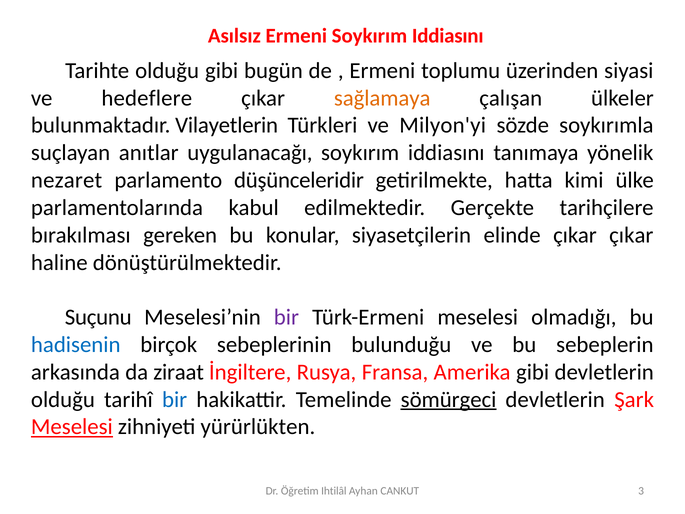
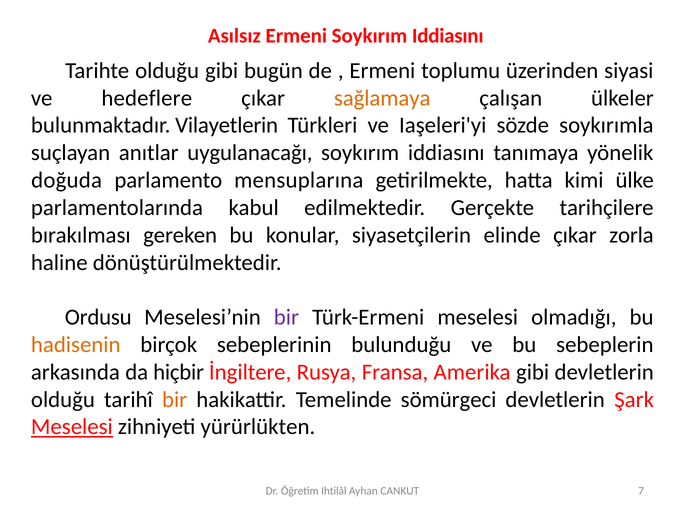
Milyon'yi: Milyon'yi -> Iaşeleri'yi (443, 125)
nezaret: nezaret -> doğuda (67, 180)
düşünceleridir: düşünceleridir -> mensuplarına (299, 180)
çıkar çıkar: çıkar -> zorla (631, 235)
Suçunu: Suçunu -> Ordusu (98, 317)
hadisenin colour: blue -> orange (76, 345)
ziraat: ziraat -> hiçbir (179, 372)
bir colour: blue -> orange (175, 399)
sömürgeci underline: present -> none (449, 399)
3: 3 -> 7 (641, 491)
